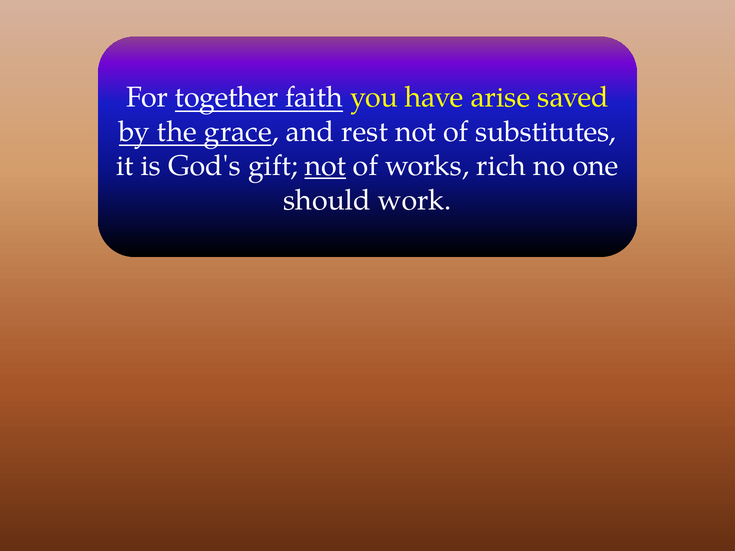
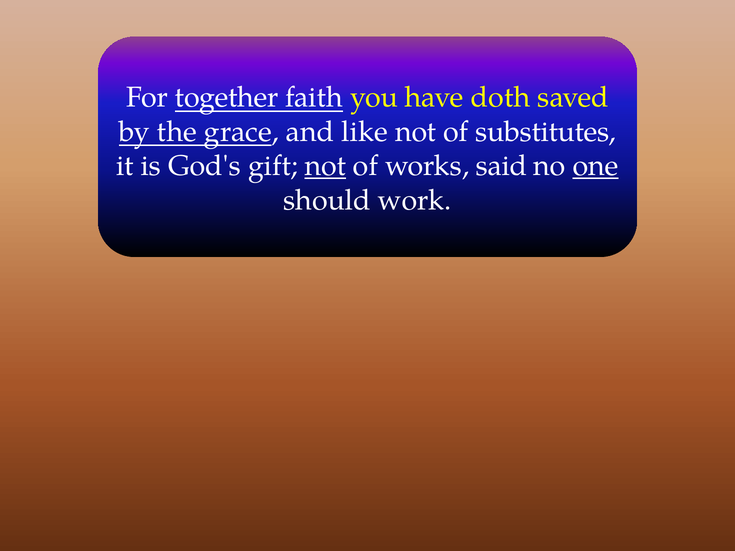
arise: arise -> doth (500, 97)
rest: rest -> like (365, 132)
rich: rich -> said (501, 166)
one underline: none -> present (596, 166)
